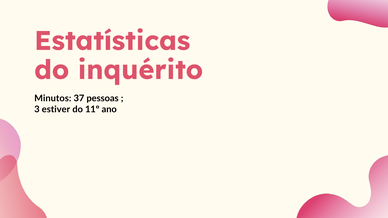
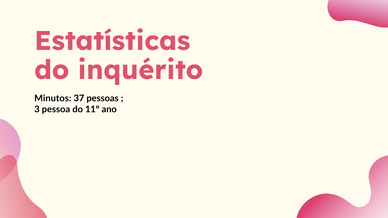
estiver: estiver -> pessoa (56, 110)
